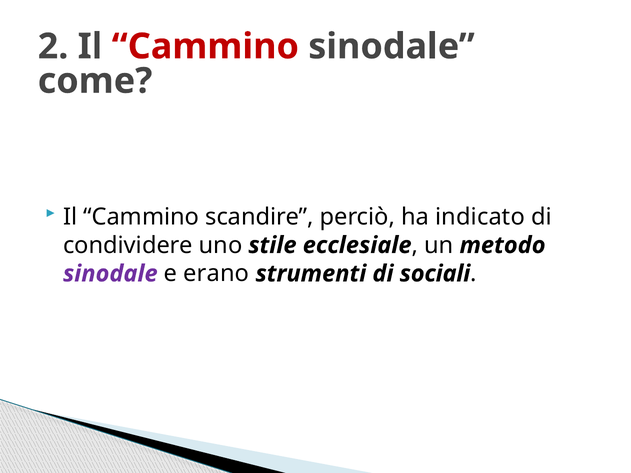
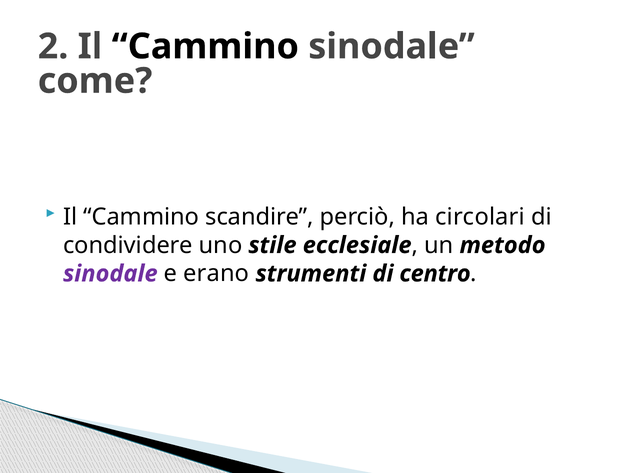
Cammino colour: red -> black (205, 47)
indicato: indicato -> circolari (480, 217)
sociali: sociali -> centro (435, 274)
